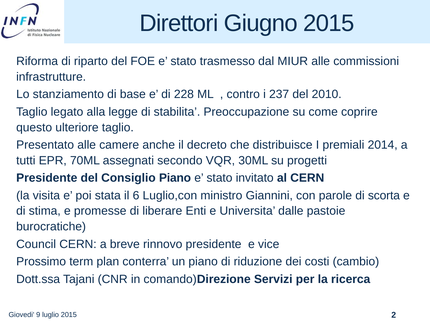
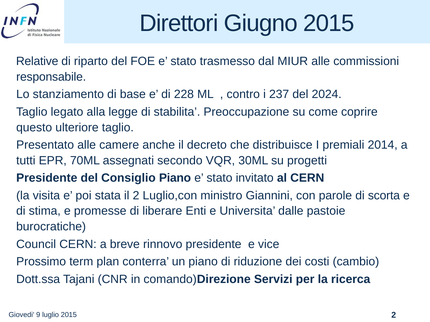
Riforma: Riforma -> Relative (37, 61)
infrastrutture: infrastrutture -> responsabile (51, 77)
2010: 2010 -> 2024 (327, 95)
il 6: 6 -> 2 (136, 196)
